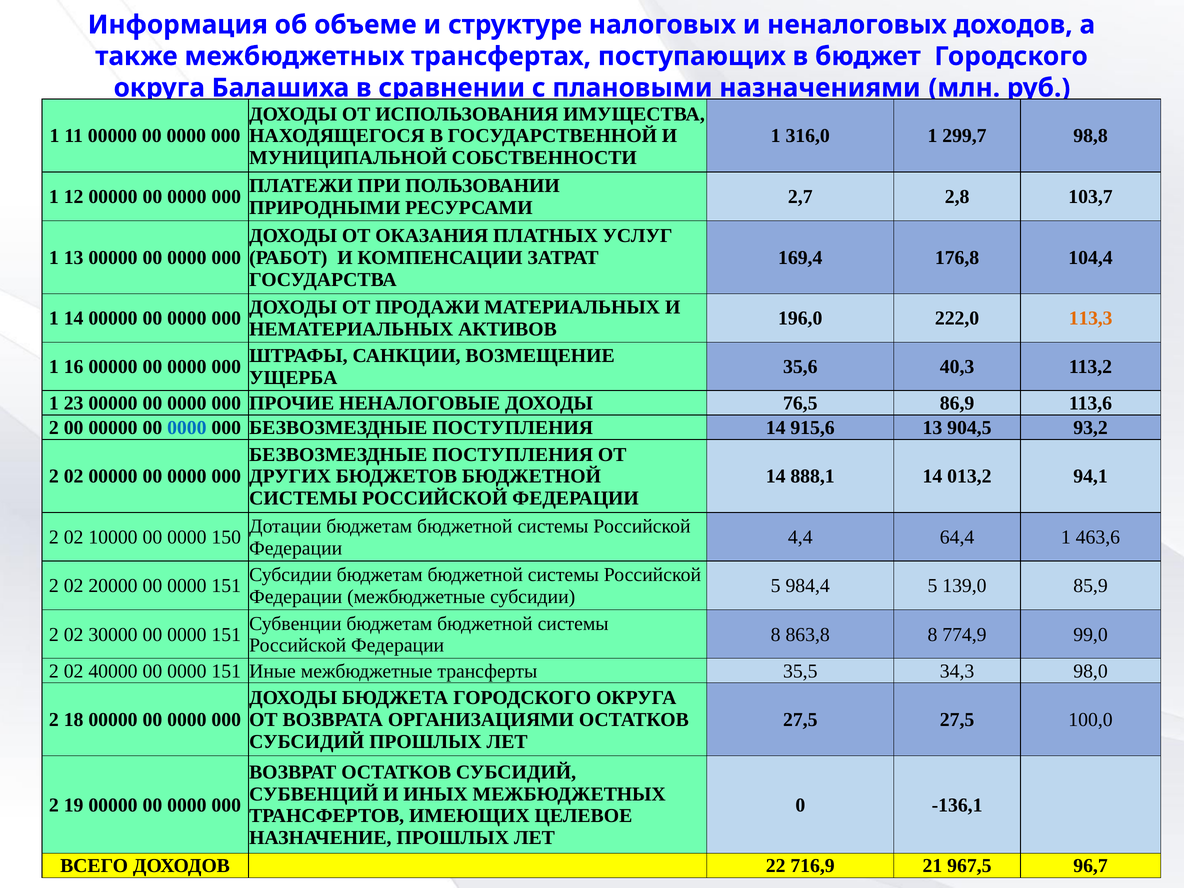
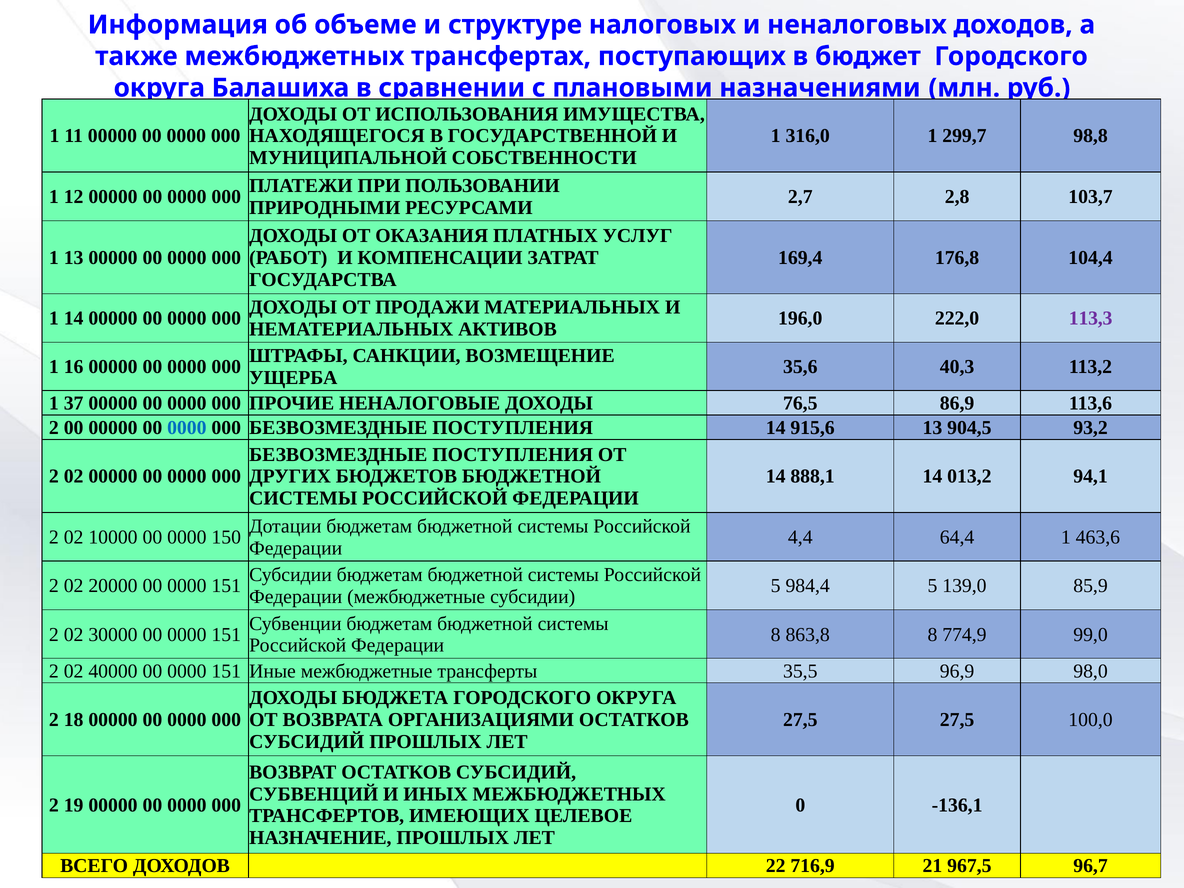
113,3 colour: orange -> purple (1091, 318)
23: 23 -> 37 (74, 403)
34,3: 34,3 -> 96,9 (957, 671)
